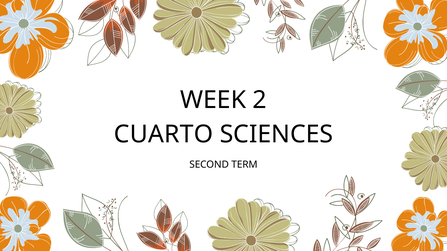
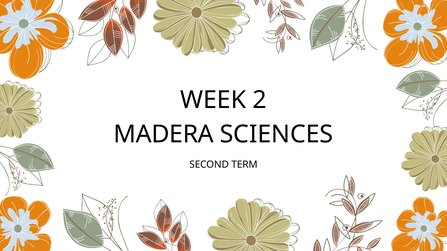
CUARTO: CUARTO -> MADERA (164, 134)
